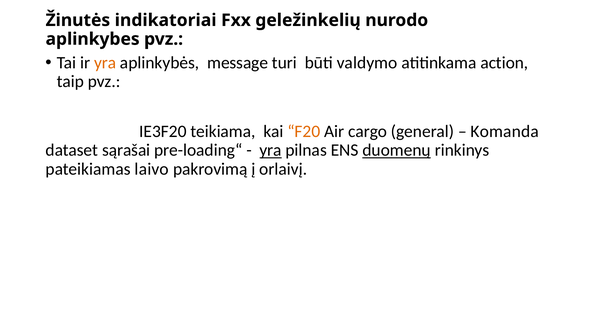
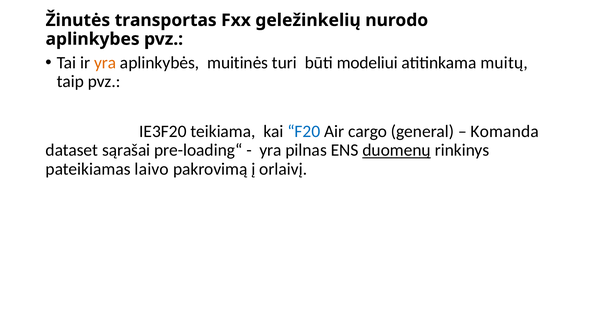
indikatoriai: indikatoriai -> transportas (166, 20)
message: message -> muitinės (238, 63)
valdymo: valdymo -> modeliui (367, 63)
action: action -> muitų (504, 63)
F20 colour: orange -> blue (304, 132)
yra underline: present -> none (271, 150)
